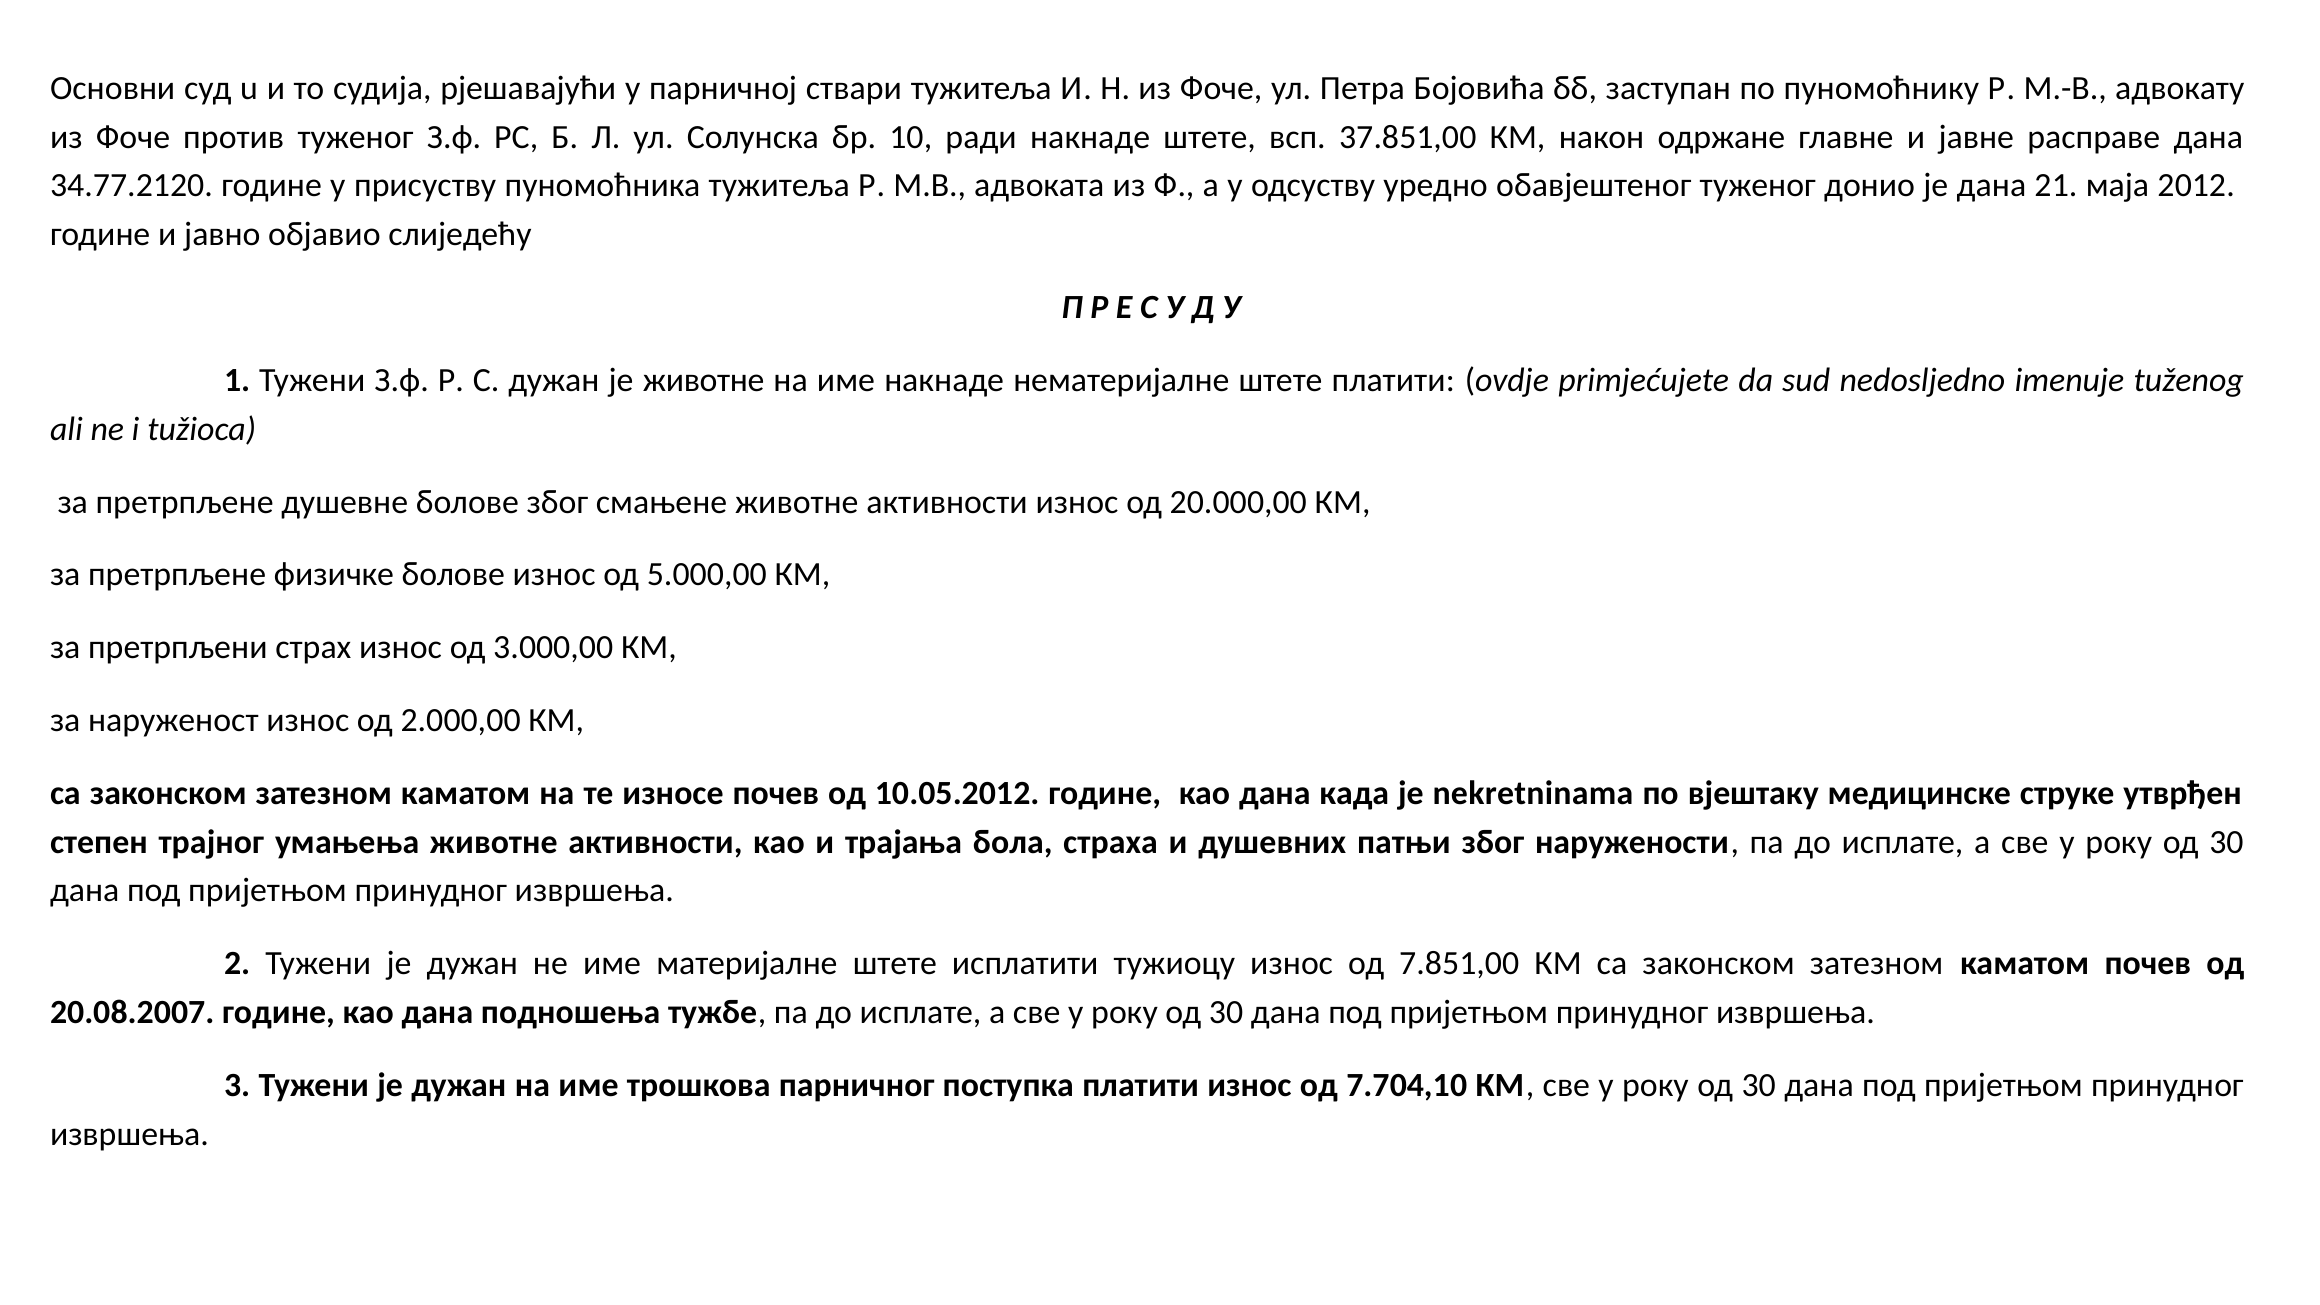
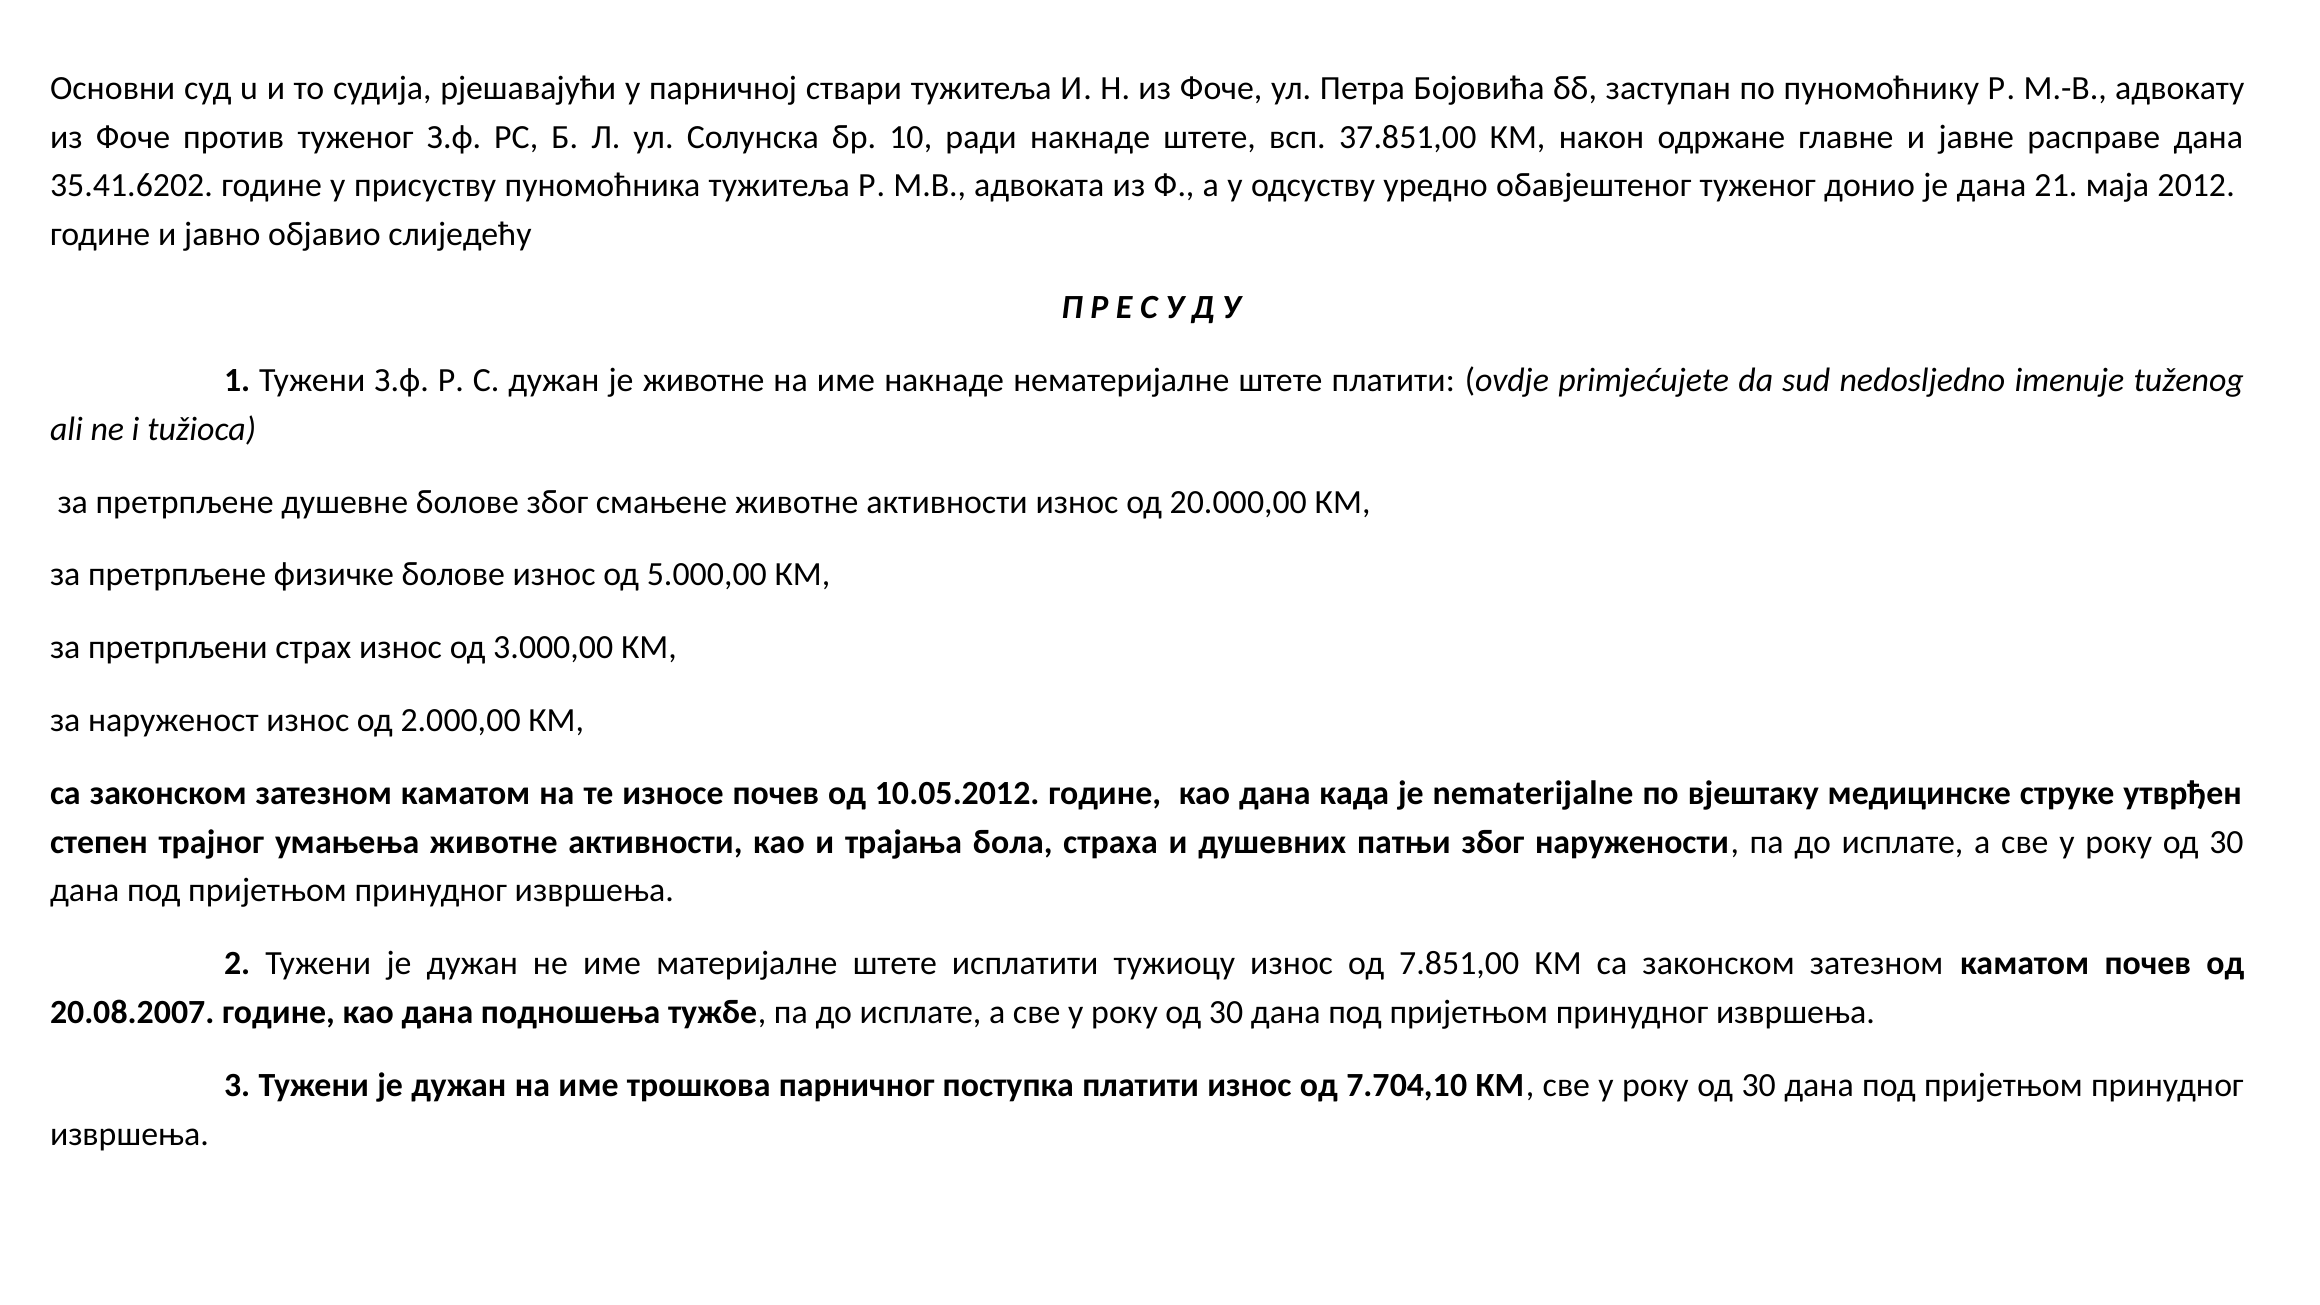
34.77.2120: 34.77.2120 -> 35.41.6202 (131, 186)
nekretninama: nekretninama -> nematerijalne (1533, 793)
